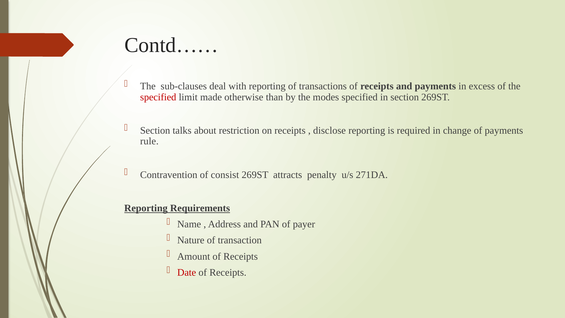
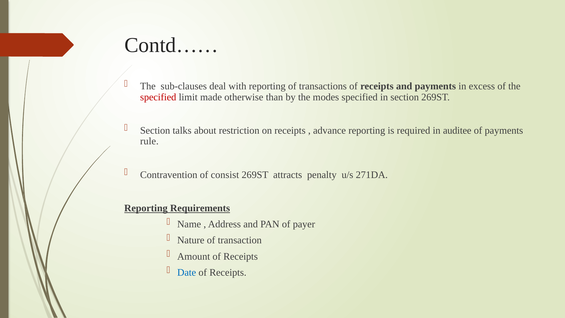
disclose: disclose -> advance (329, 130)
change: change -> auditee (457, 130)
Date colour: red -> blue (187, 272)
